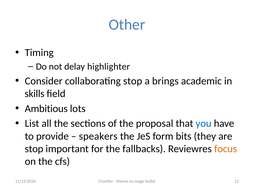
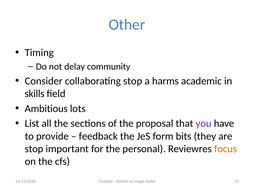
highlighter: highlighter -> community (109, 67)
brings: brings -> harms (165, 81)
you colour: blue -> purple (204, 124)
speakers: speakers -> feedback (98, 137)
fallbacks: fallbacks -> personal (144, 149)
